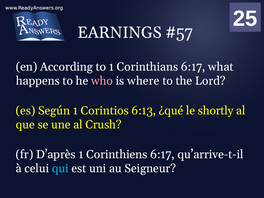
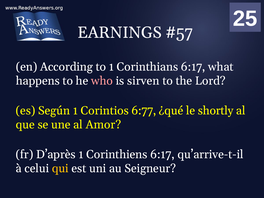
where: where -> sirven (143, 81)
6:13: 6:13 -> 6:77 (144, 111)
Crush: Crush -> Amor (103, 125)
qui colour: light blue -> yellow (60, 168)
